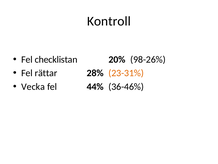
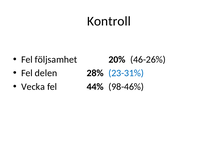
checklistan: checklistan -> följsamhet (56, 59)
98-26%: 98-26% -> 46-26% (148, 59)
rättar: rättar -> delen (46, 73)
23-31% colour: orange -> blue (126, 73)
36-46%: 36-46% -> 98-46% (126, 86)
